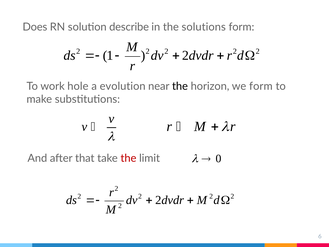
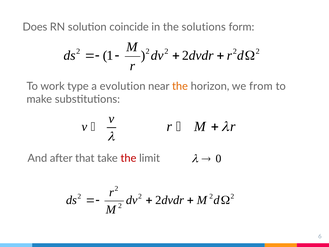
describe: describe -> coincide (129, 27)
hole: hole -> type (78, 86)
the colour: black -> orange (180, 86)
we form: form -> from (261, 86)
